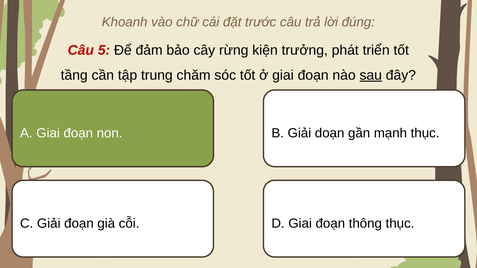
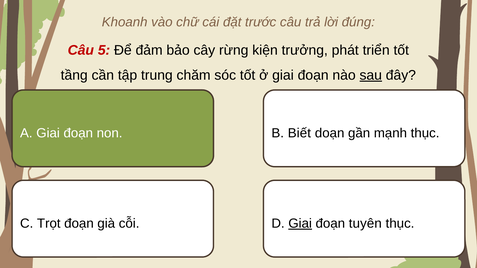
B Giải: Giải -> Biết (299, 133)
C Giải: Giải -> Trọt (49, 224)
Giai underline: none -> present (300, 224)
thông: thông -> tuyên (365, 224)
